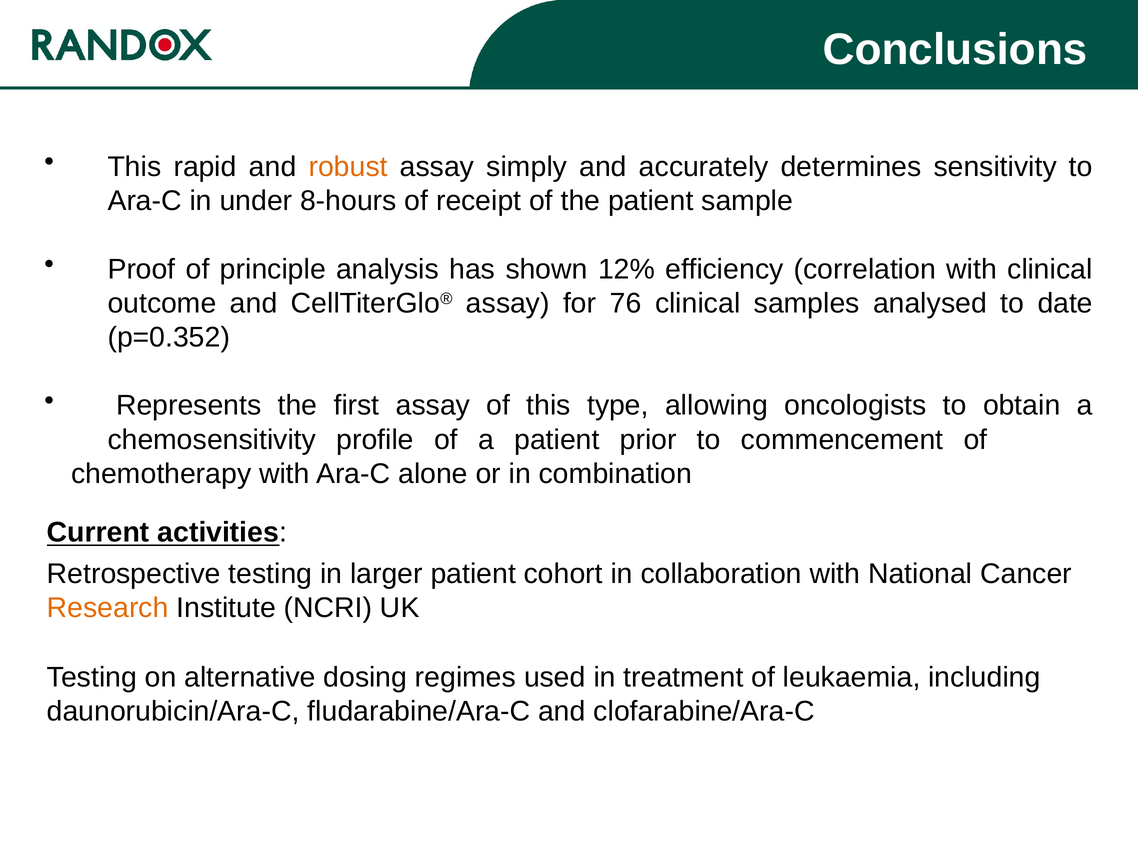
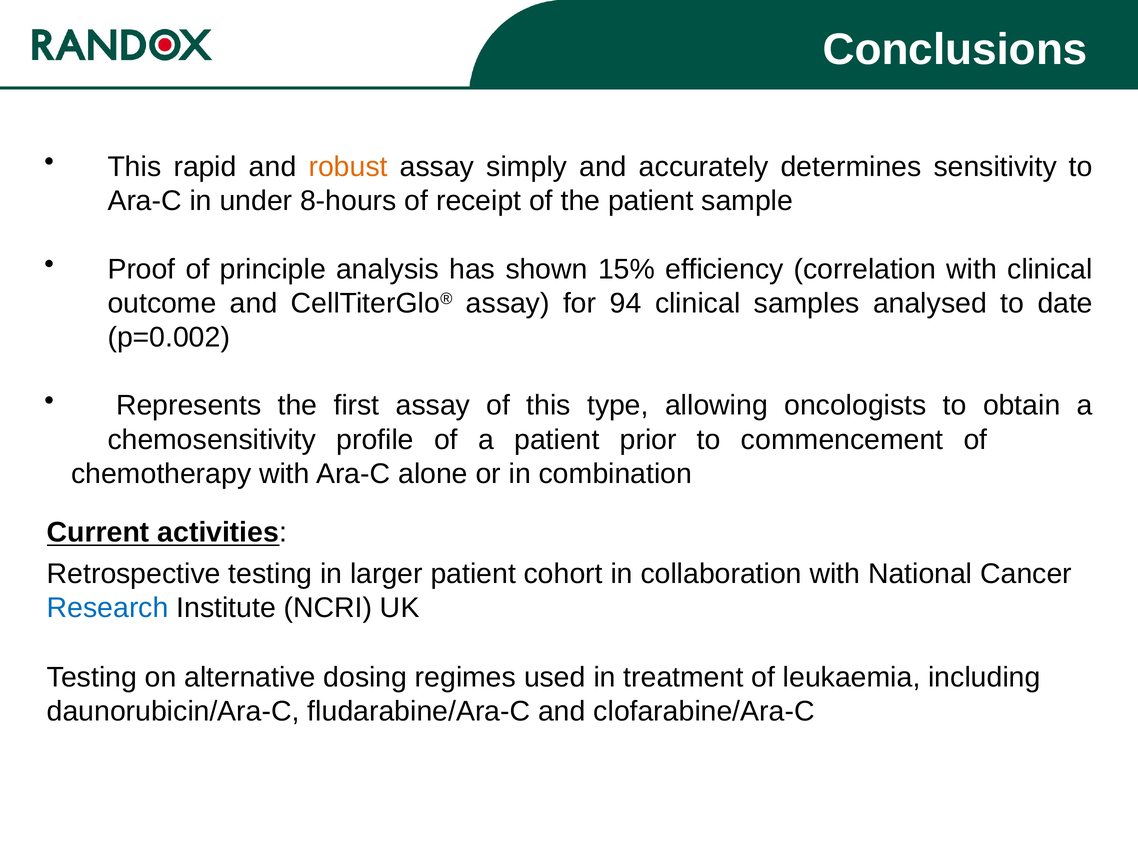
12%: 12% -> 15% (627, 269)
76: 76 -> 94 (626, 303)
p=0.352: p=0.352 -> p=0.002 (169, 338)
Research colour: orange -> blue (108, 608)
